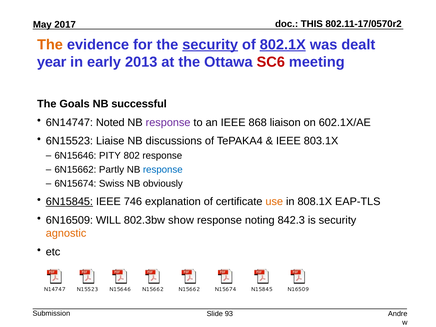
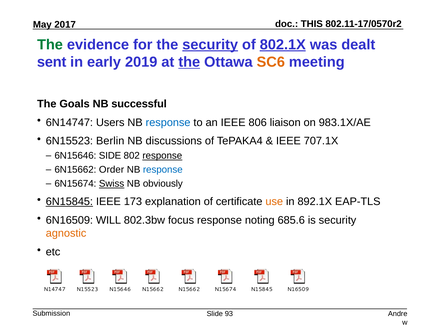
The colour: orange -> green (50, 45)
year: year -> sent (52, 62)
2013: 2013 -> 2019 (141, 62)
the underline: none -> present (189, 62)
SC6 colour: red -> orange (271, 62)
Noted: Noted -> Users (110, 122)
response colour: purple -> blue (168, 122)
868: 868 -> 806 (258, 122)
602.1X/AE: 602.1X/AE -> 983.1X/AE (345, 122)
Liaise: Liaise -> Berlin (110, 141)
803.1X: 803.1X -> 707.1X (321, 141)
PITY: PITY -> SIDE (110, 156)
response underline: none -> present (162, 156)
Partly: Partly -> Order (112, 170)
Swiss underline: none -> present (112, 184)
746: 746 -> 173 (133, 202)
808.1X: 808.1X -> 892.1X (315, 202)
show: show -> focus (181, 220)
842.3: 842.3 -> 685.6 (291, 220)
